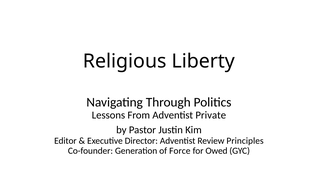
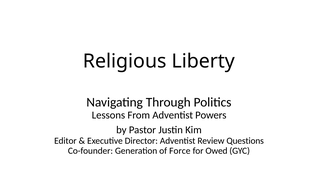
Private: Private -> Powers (211, 115)
Principles: Principles -> Questions (245, 141)
